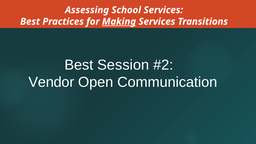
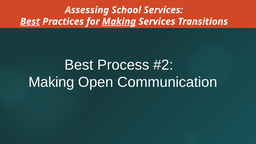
Best underline: none -> present (30, 22)
Session: Session -> Process (123, 65)
Vendor: Vendor -> Making (51, 82)
